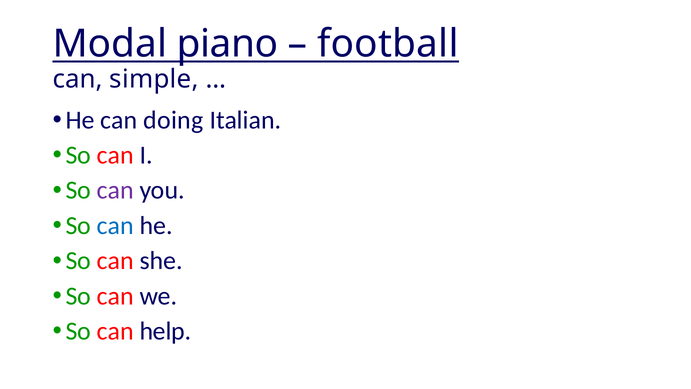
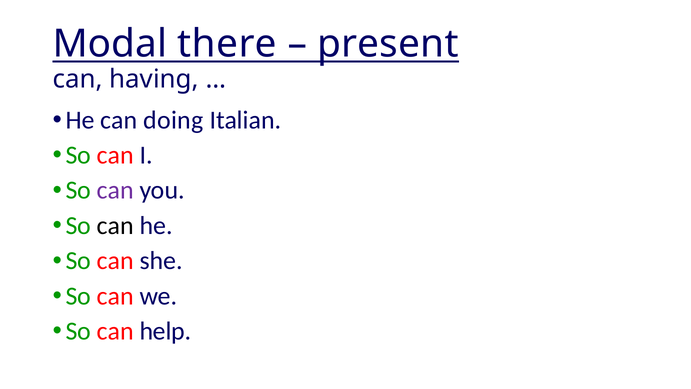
piano: piano -> there (227, 44)
football: football -> present (388, 44)
simple: simple -> having (154, 79)
can colour: blue -> black (115, 225)
